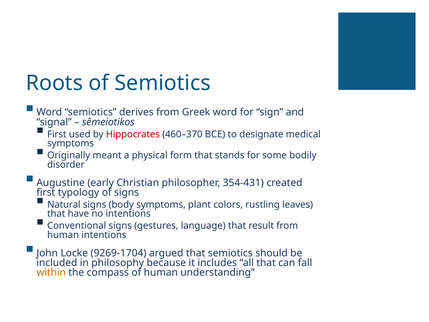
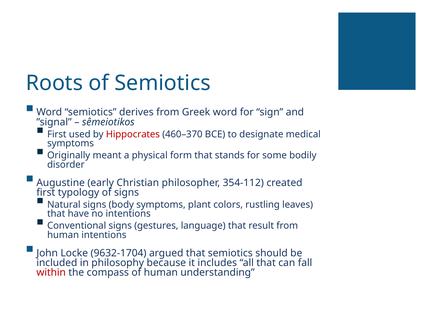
354-431: 354-431 -> 354-112 (243, 183)
9269-1704: 9269-1704 -> 9632-1704 (119, 253)
within colour: orange -> red (51, 272)
